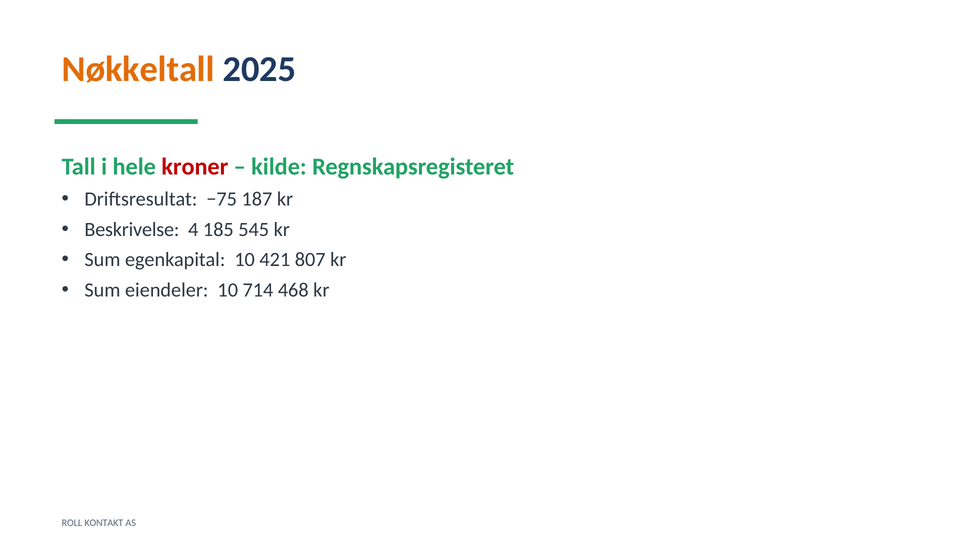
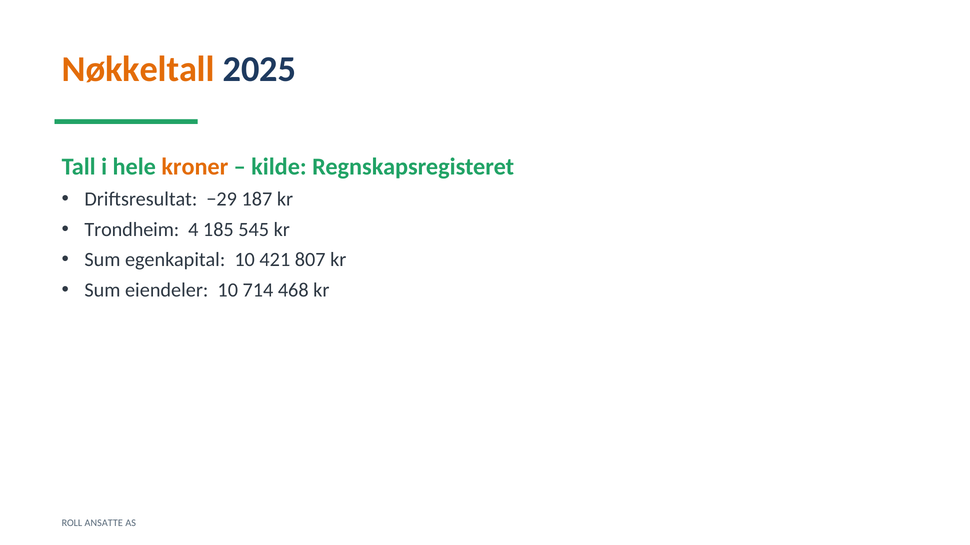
kroner colour: red -> orange (195, 167)
−75: −75 -> −29 (222, 199)
Beskrivelse: Beskrivelse -> Trondheim (132, 230)
KONTAKT: KONTAKT -> ANSATTE (104, 524)
